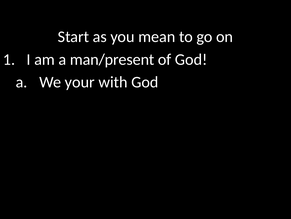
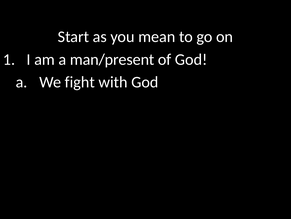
your: your -> fight (80, 82)
